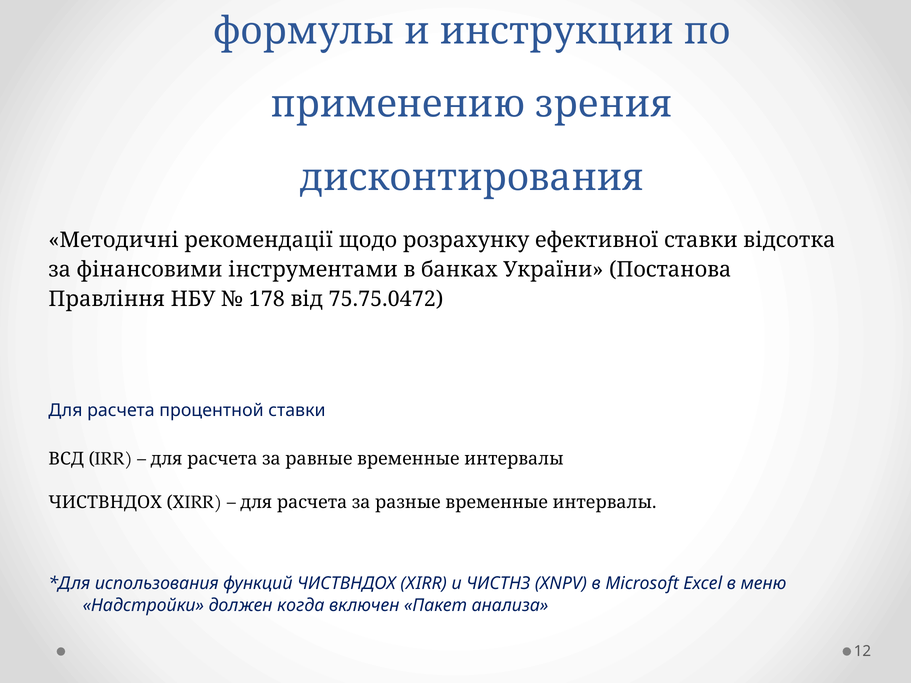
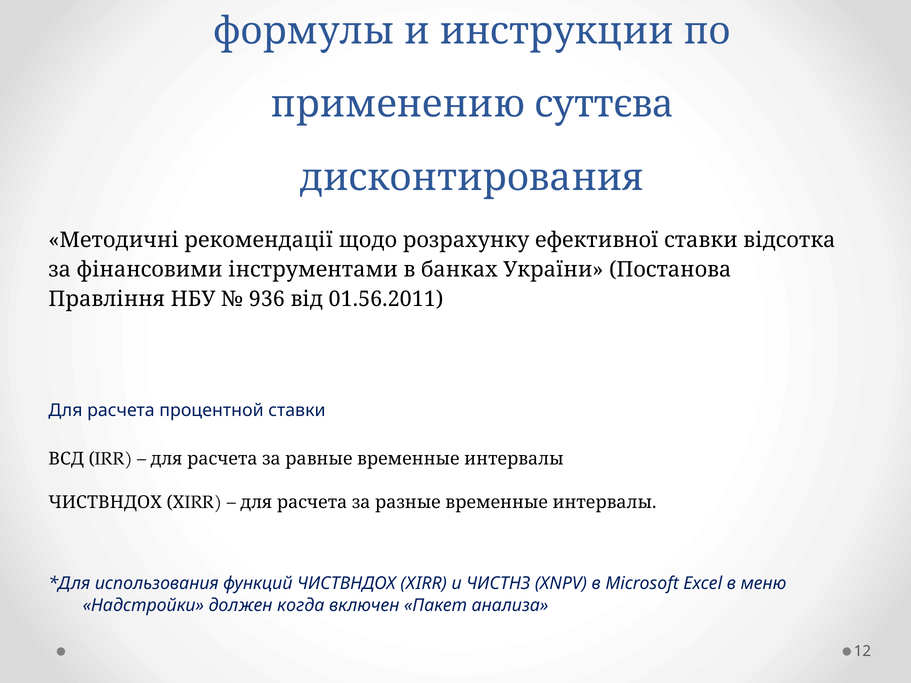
зрения: зрения -> суттєва (604, 104)
178: 178 -> 936 (267, 299)
75.75.0472: 75.75.0472 -> 01.56.2011 (386, 299)
